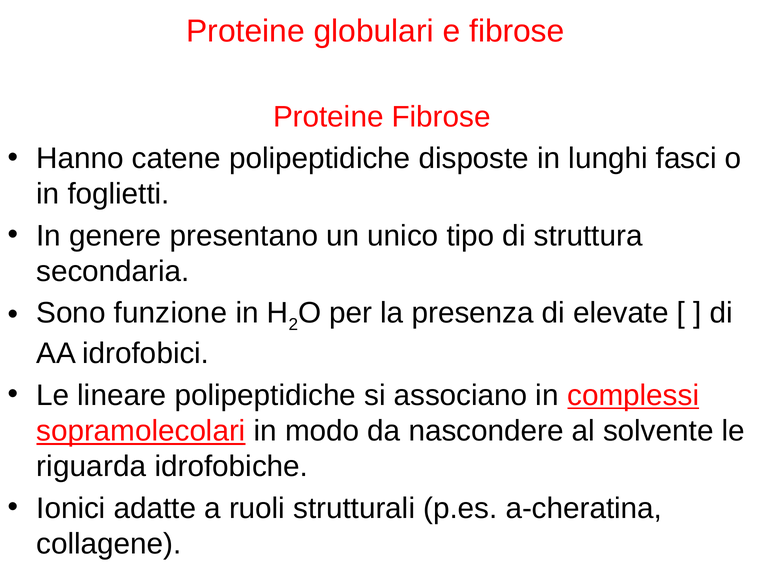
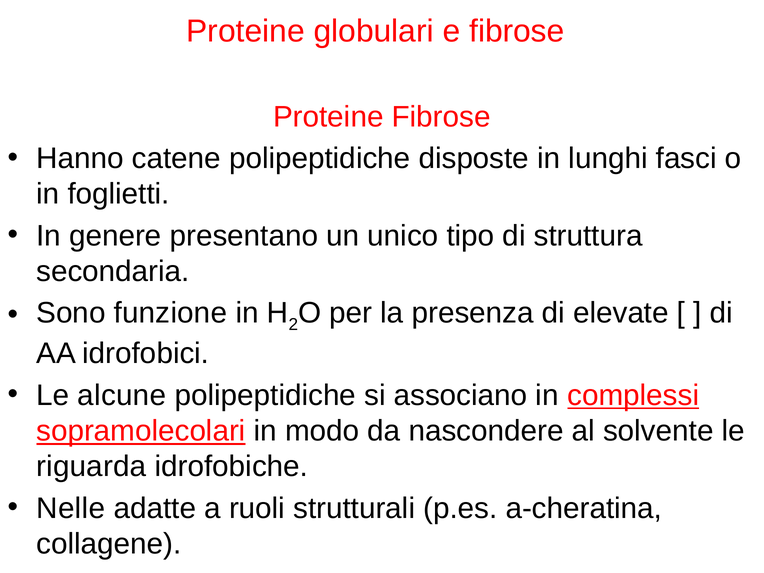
lineare: lineare -> alcune (122, 395)
Ionici: Ionici -> Nelle (71, 508)
